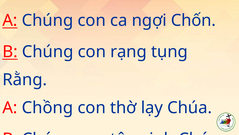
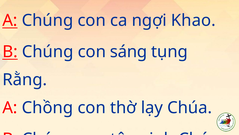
Chốn: Chốn -> Khao (193, 20)
rạng: rạng -> sáng (129, 51)
